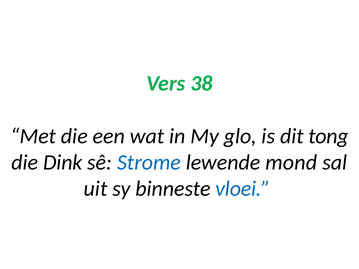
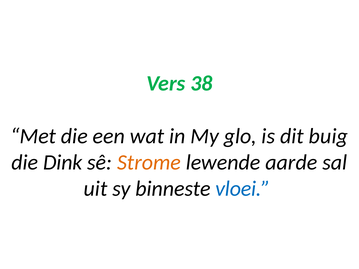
tong: tong -> buig (328, 136)
Strome colour: blue -> orange (149, 162)
mond: mond -> aarde (291, 162)
